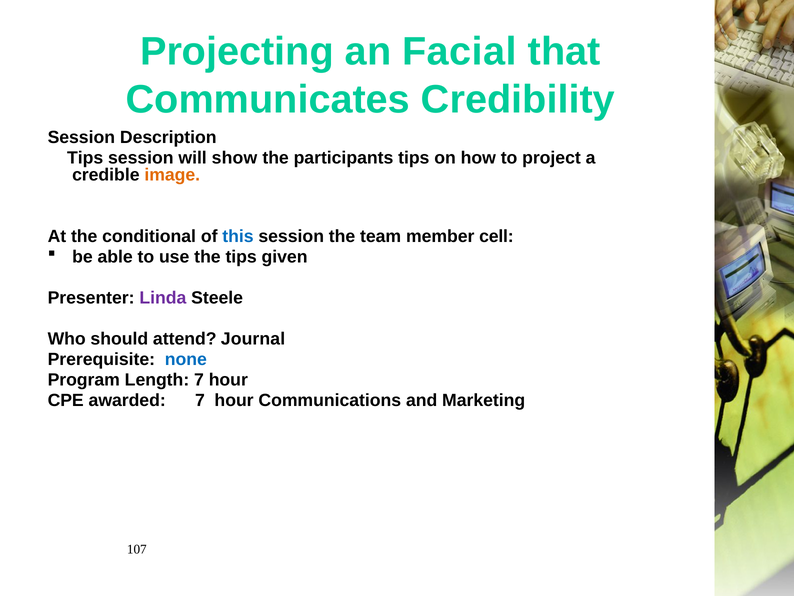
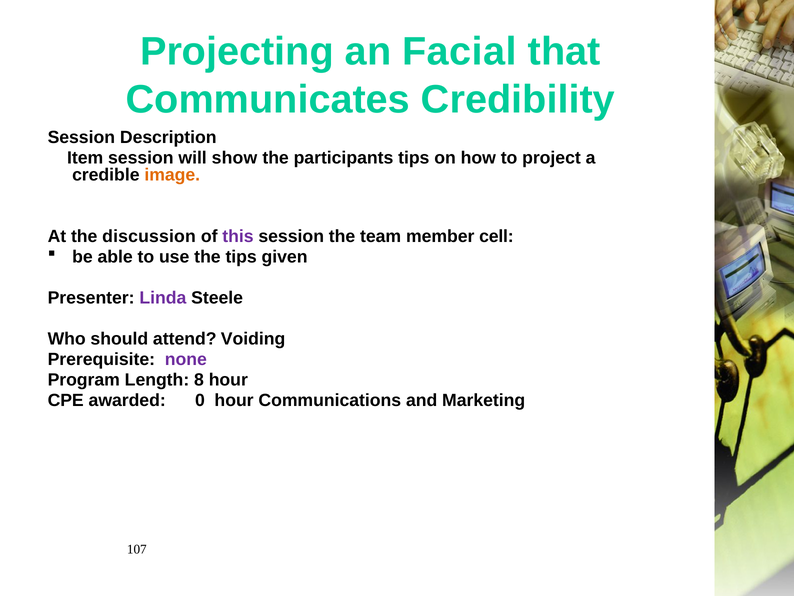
Tips: Tips -> Item (85, 158)
conditional: conditional -> discussion (149, 236)
this colour: blue -> purple (238, 236)
Journal: Journal -> Voiding (253, 339)
none colour: blue -> purple (186, 359)
Length 7: 7 -> 8 (199, 380)
awarded 7: 7 -> 0 (200, 400)
